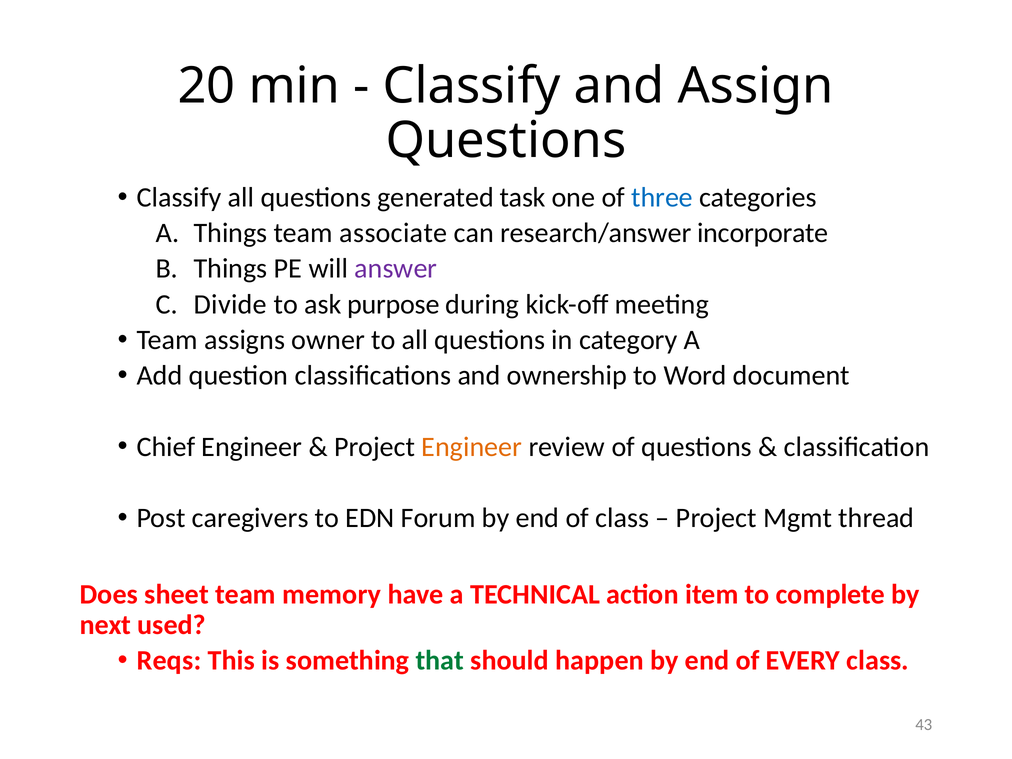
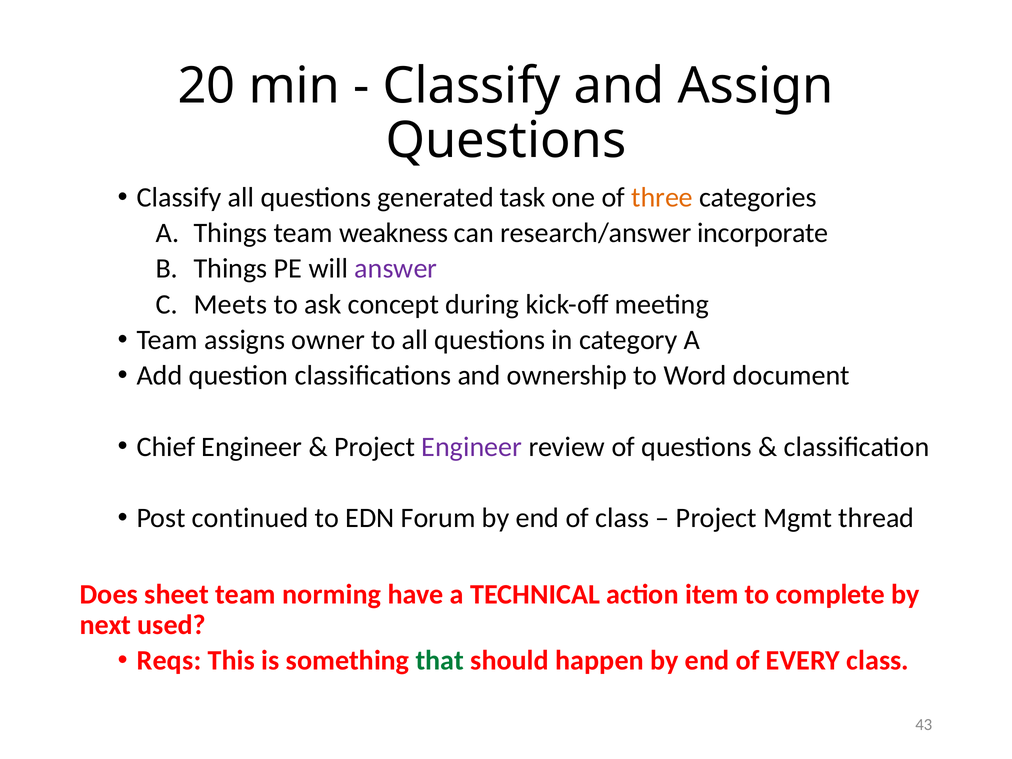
three colour: blue -> orange (662, 197)
associate: associate -> weakness (394, 233)
Divide: Divide -> Meets (230, 304)
purpose: purpose -> concept (393, 304)
Engineer colour: orange -> purple (472, 447)
caregivers: caregivers -> continued (250, 518)
memory: memory -> norming (332, 595)
